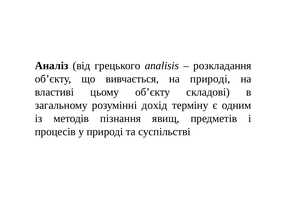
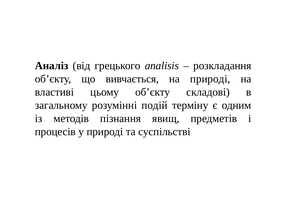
дохід: дохід -> подій (155, 105)
